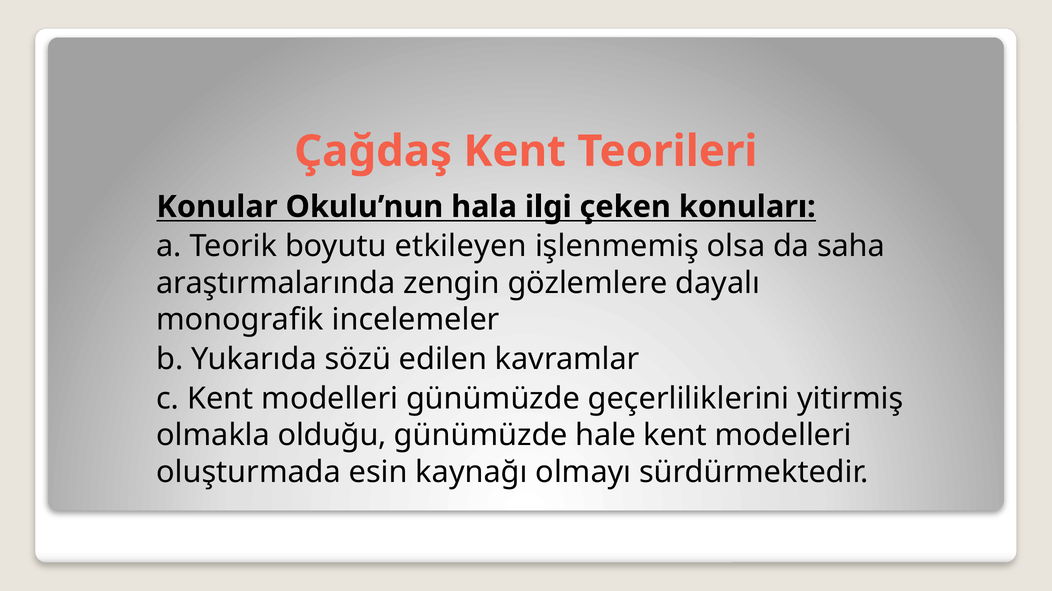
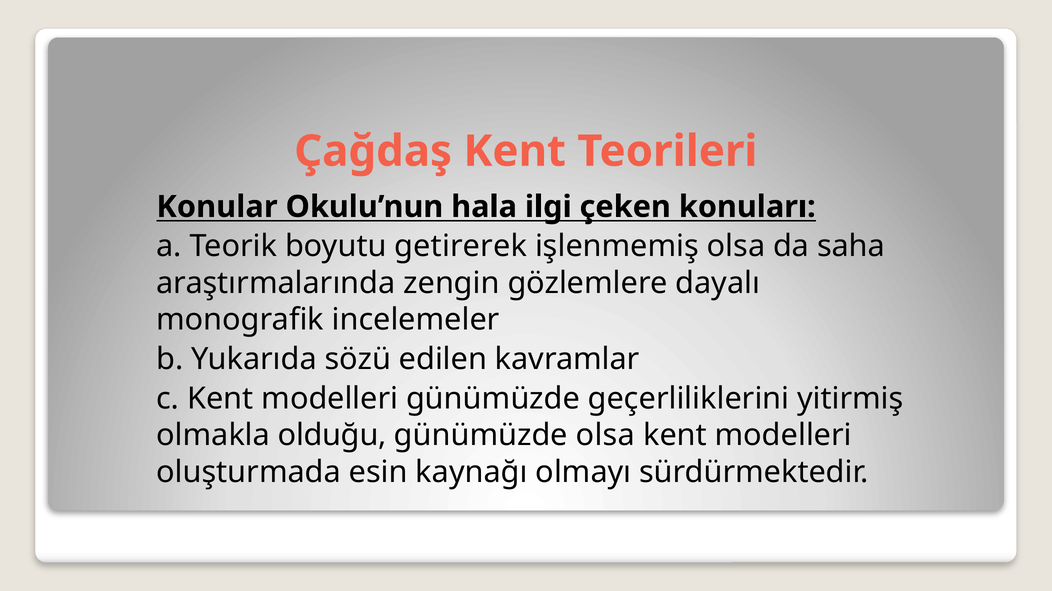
etkileyen: etkileyen -> getirerek (461, 247)
günümüzde hale: hale -> olsa (605, 436)
